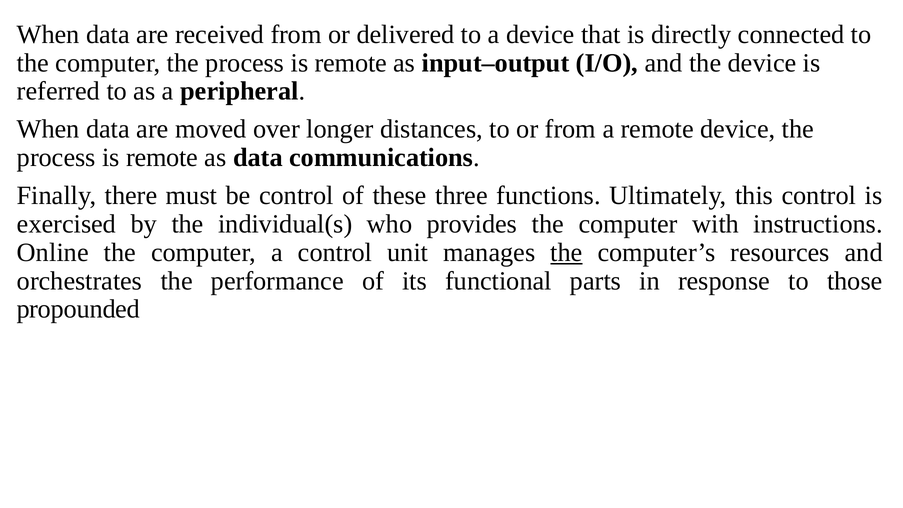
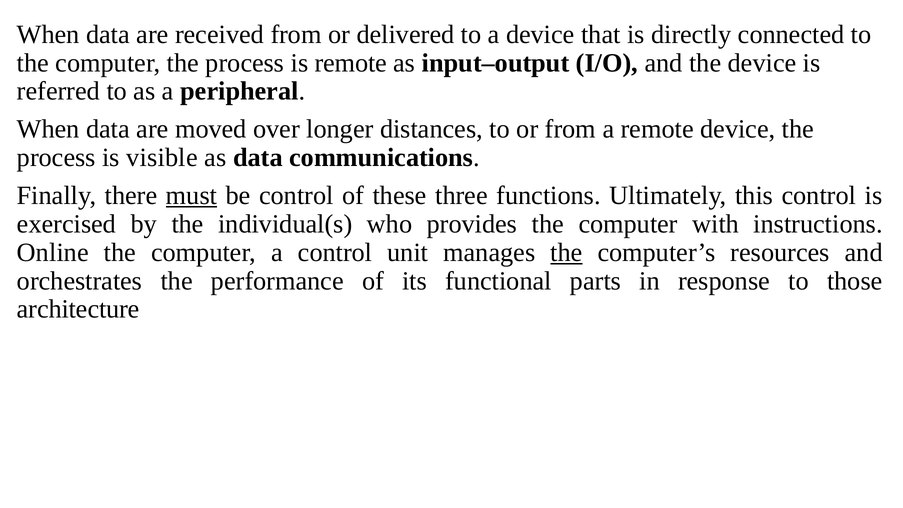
remote: remote -> visible (162, 158)
must underline: none -> present (191, 195)
propounded: propounded -> architecture (78, 309)
